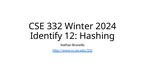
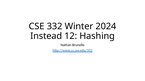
Identify: Identify -> Instead (46, 36)
